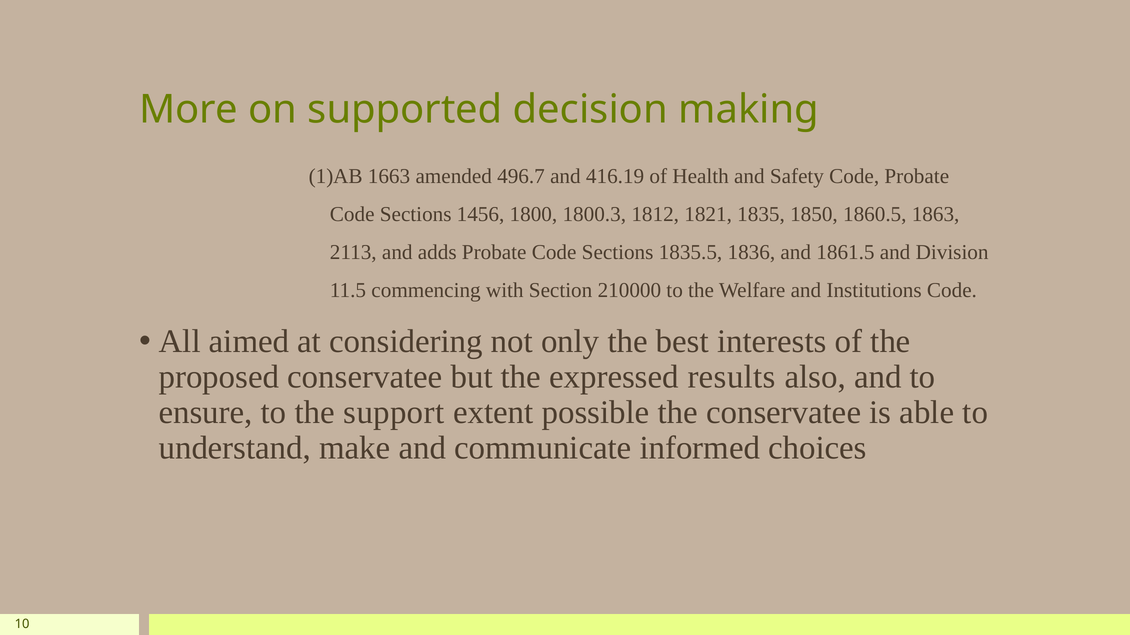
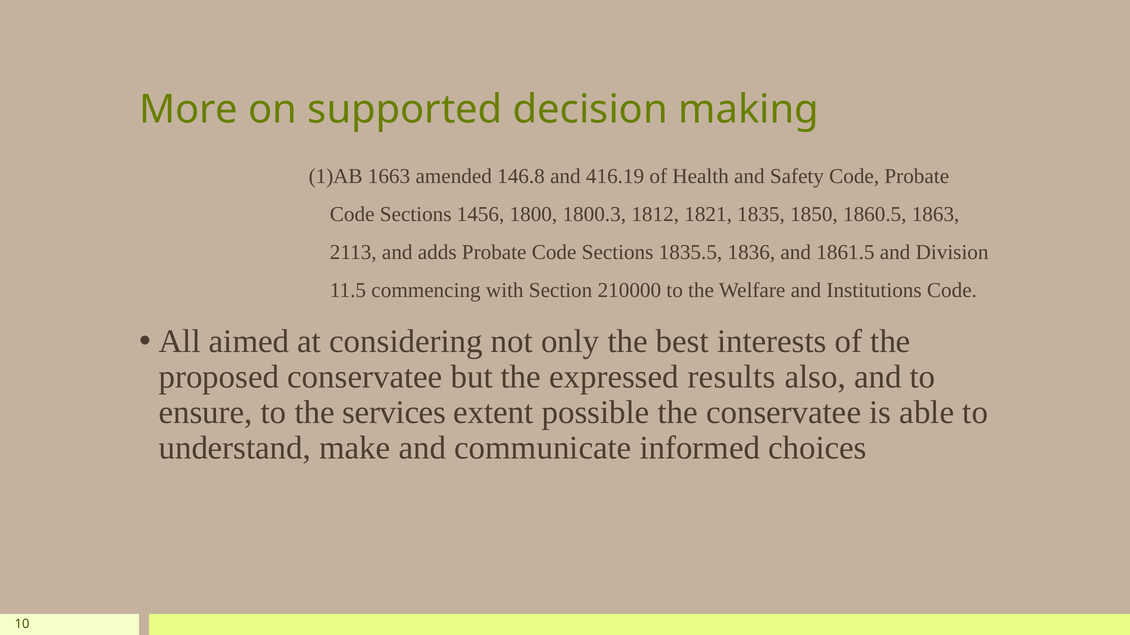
496.7: 496.7 -> 146.8 (521, 176)
support: support -> services (394, 413)
